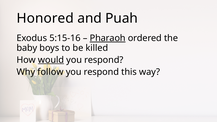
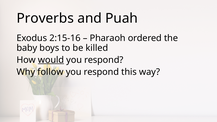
Honored: Honored -> Proverbs (45, 18)
5:15-16: 5:15-16 -> 2:15-16 (65, 38)
Pharaoh underline: present -> none (108, 38)
